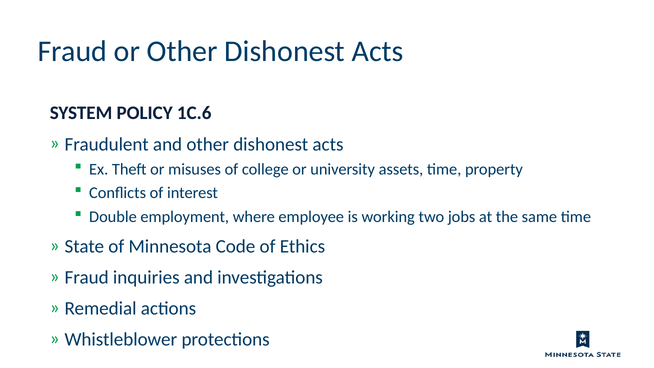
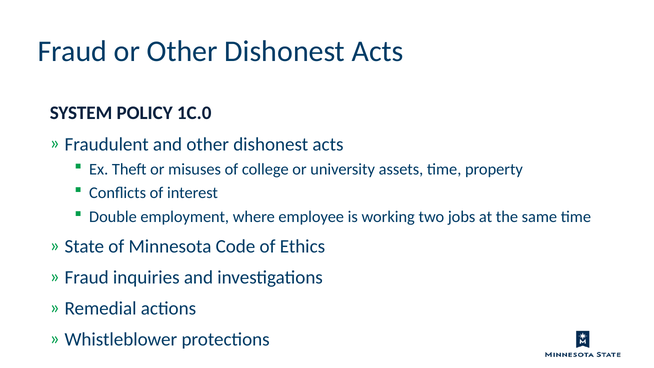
1C.6: 1C.6 -> 1C.0 (194, 113)
